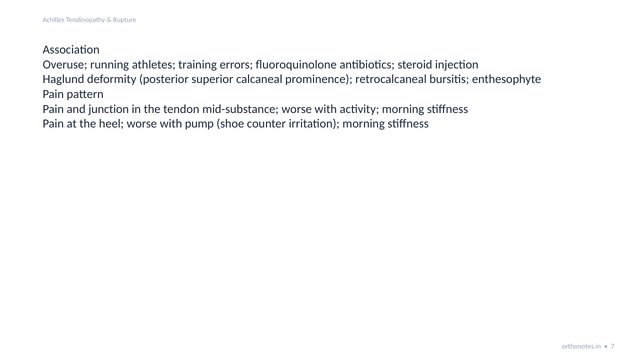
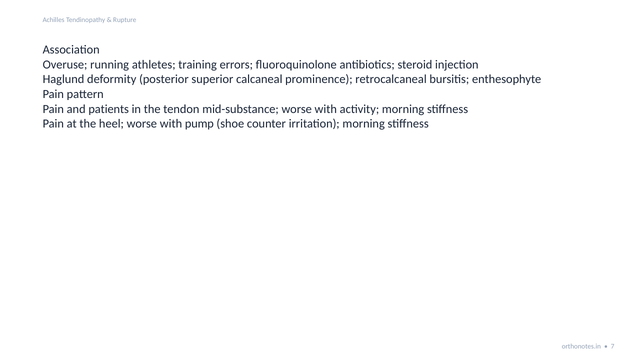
junction: junction -> patients (109, 109)
